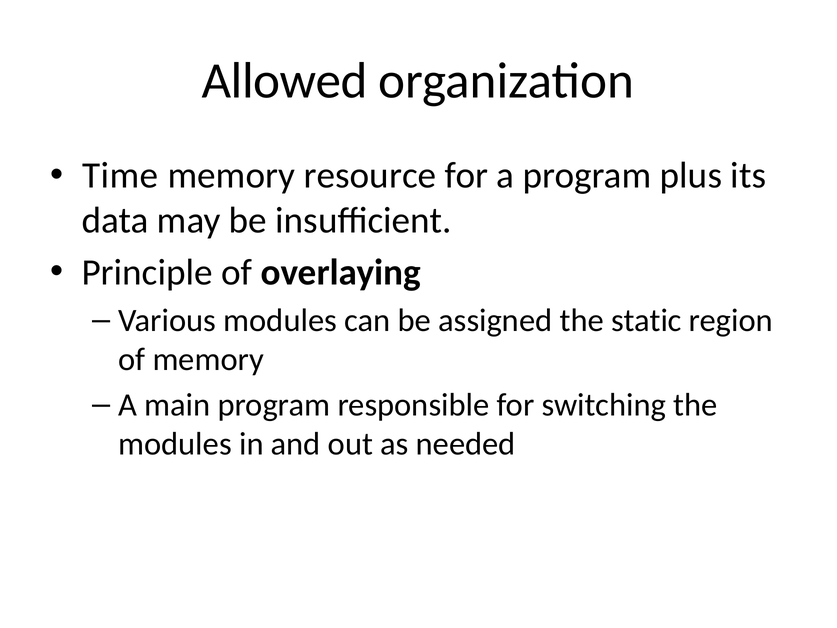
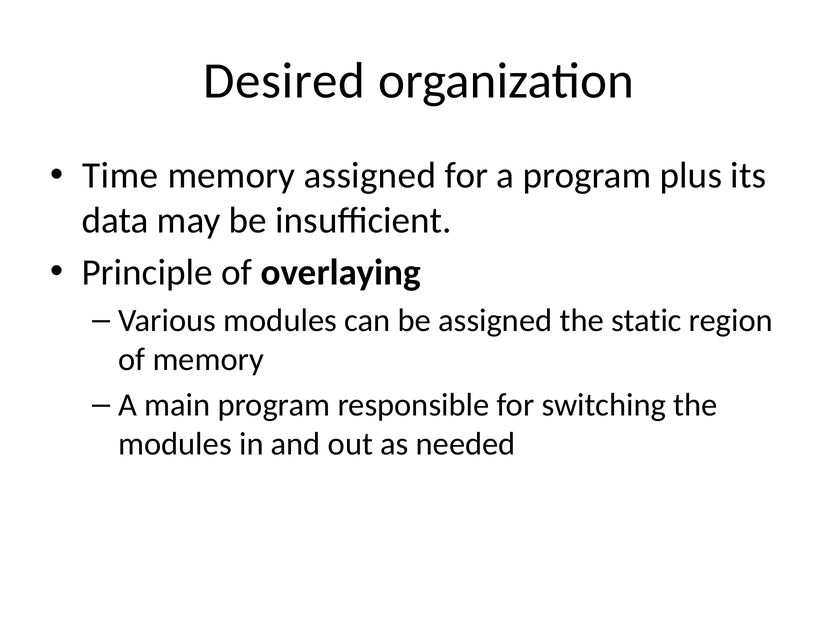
Allowed: Allowed -> Desired (284, 81)
memory resource: resource -> assigned (370, 176)
